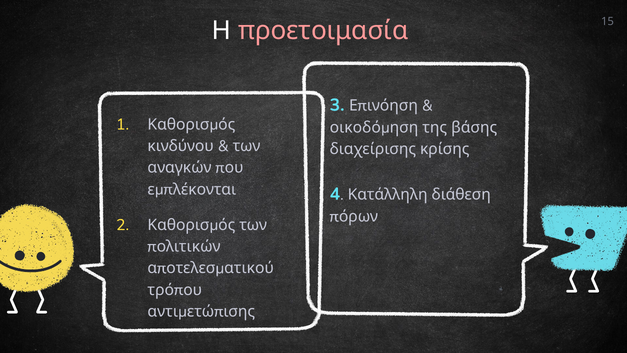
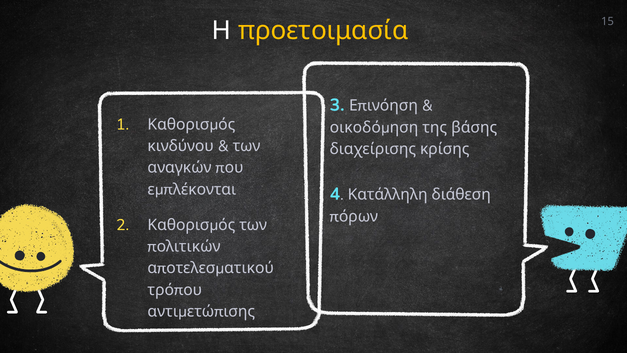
προετοιμασία colour: pink -> yellow (323, 31)
